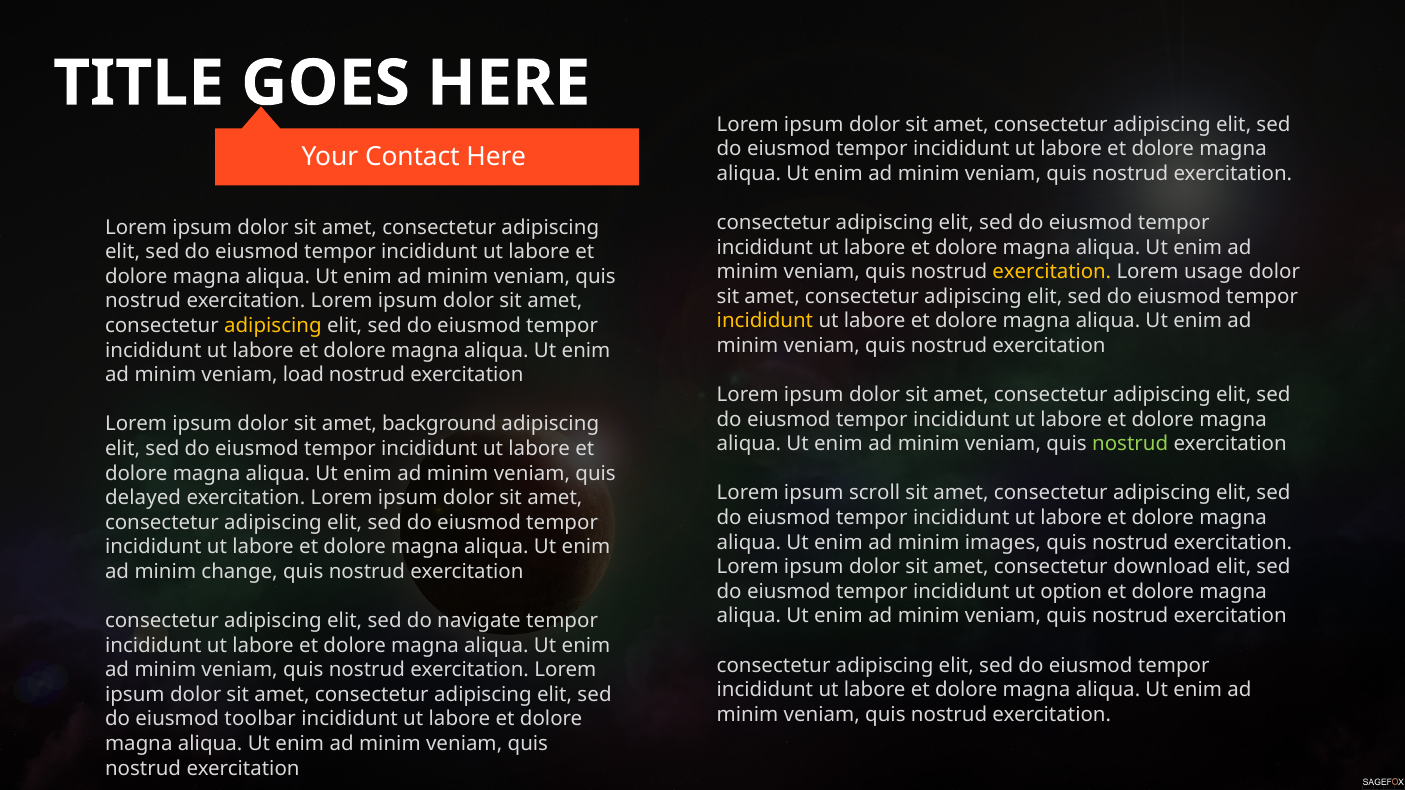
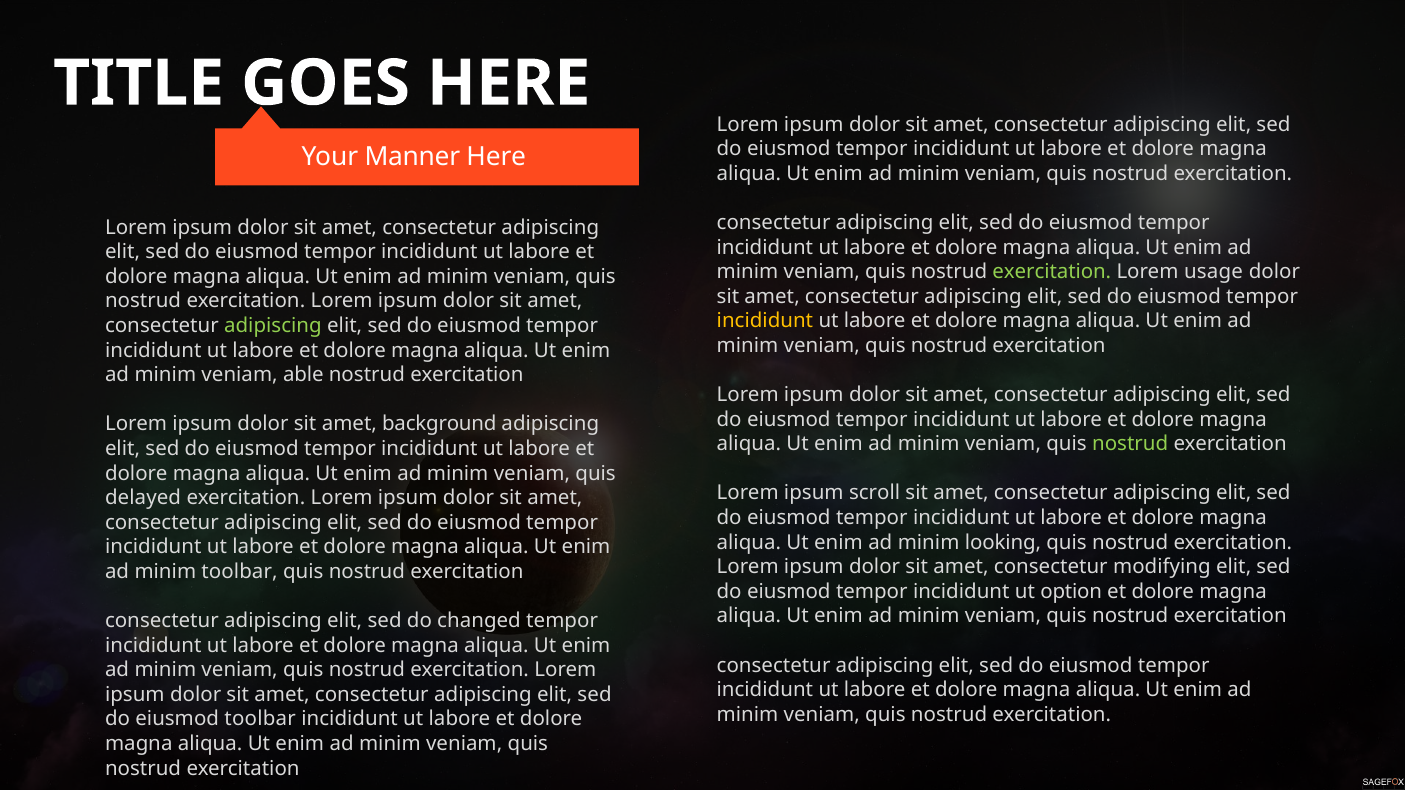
Contact: Contact -> Manner (412, 157)
exercitation colour: yellow -> light green (1052, 272)
adipiscing colour: yellow -> light green (273, 326)
load: load -> able (303, 375)
images: images -> looking (1003, 543)
download: download -> modifying (1162, 567)
minim change: change -> toolbar (240, 572)
navigate: navigate -> changed (479, 621)
